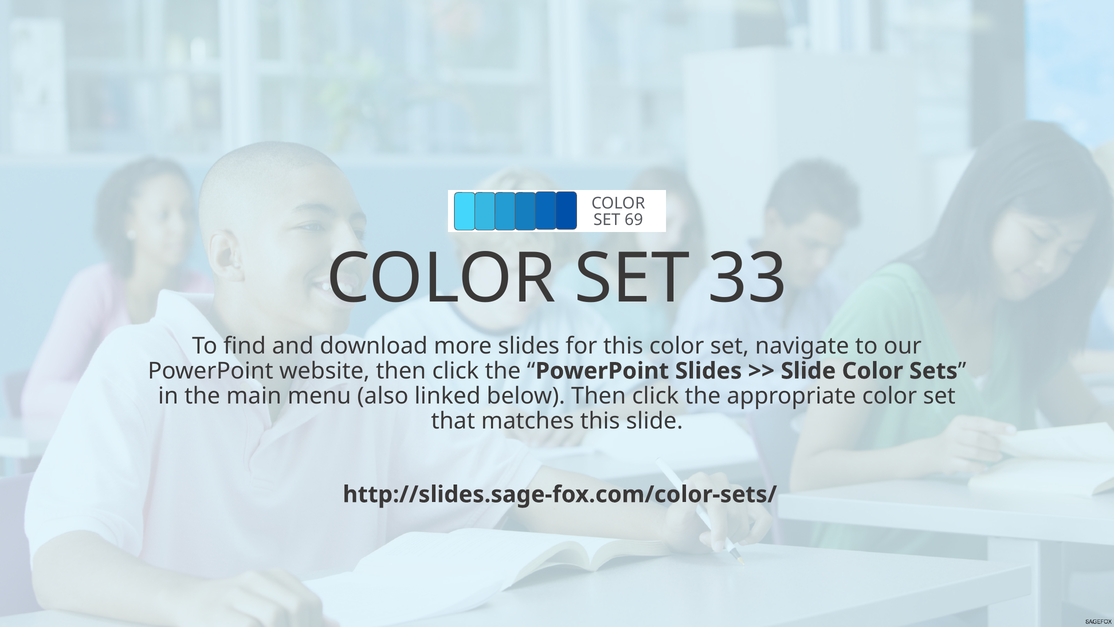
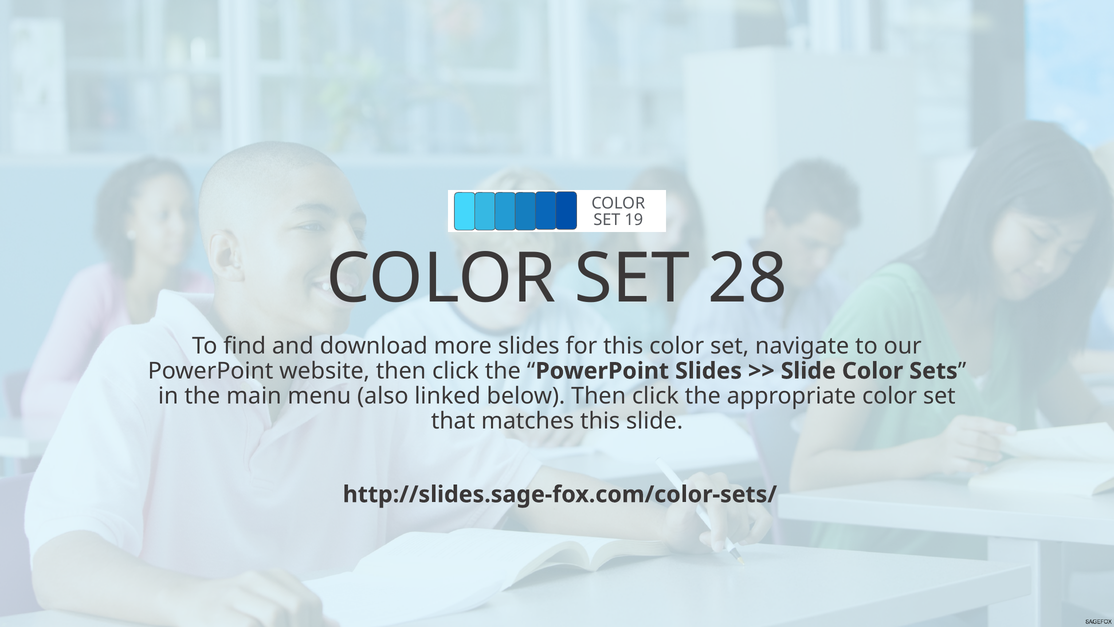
69: 69 -> 19 (634, 220)
33: 33 -> 28 (748, 278)
